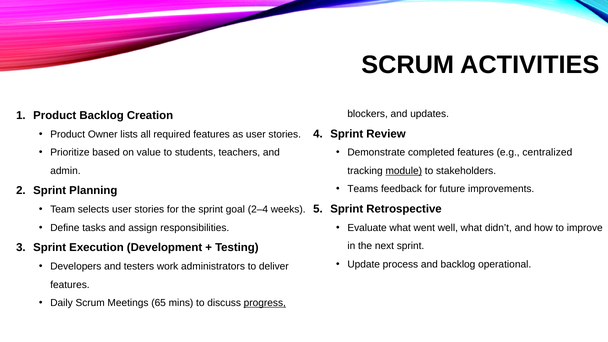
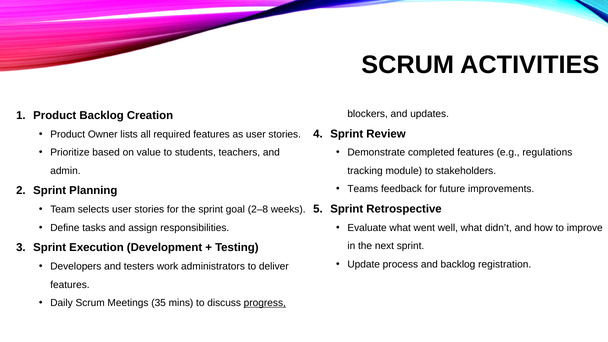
centralized: centralized -> regulations (547, 153)
module underline: present -> none (404, 171)
2–4: 2–4 -> 2–8 (258, 210)
operational: operational -> registration (505, 264)
65: 65 -> 35 (159, 303)
